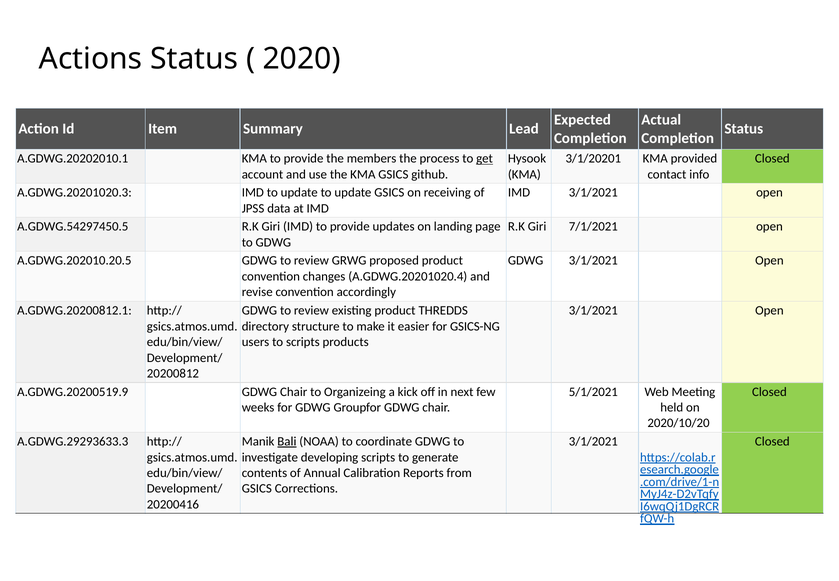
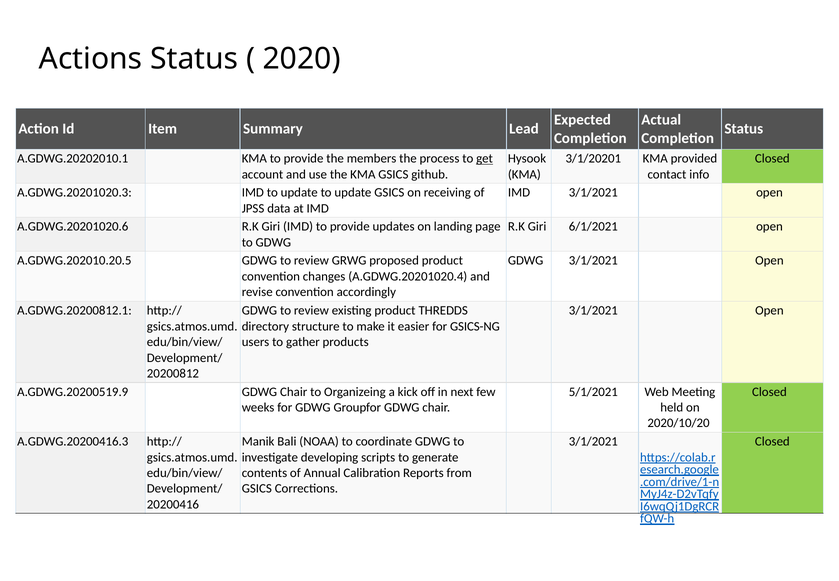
A.GDWG.54297450.5: A.GDWG.54297450.5 -> A.GDWG.20201020.6 (73, 227)
7/1/2021: 7/1/2021 -> 6/1/2021 (593, 227)
to scripts: scripts -> gather (303, 342)
A.GDWG.29293633.3: A.GDWG.29293633.3 -> A.GDWG.20200416.3 (73, 441)
Bali underline: present -> none (287, 441)
